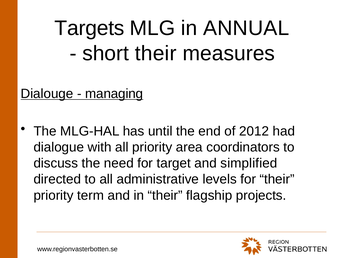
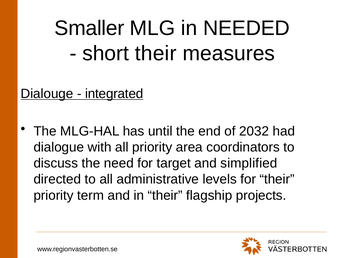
Targets: Targets -> Smaller (89, 28)
ANNUAL: ANNUAL -> NEEDED (246, 28)
managing: managing -> integrated (114, 94)
2012: 2012 -> 2032 (254, 131)
